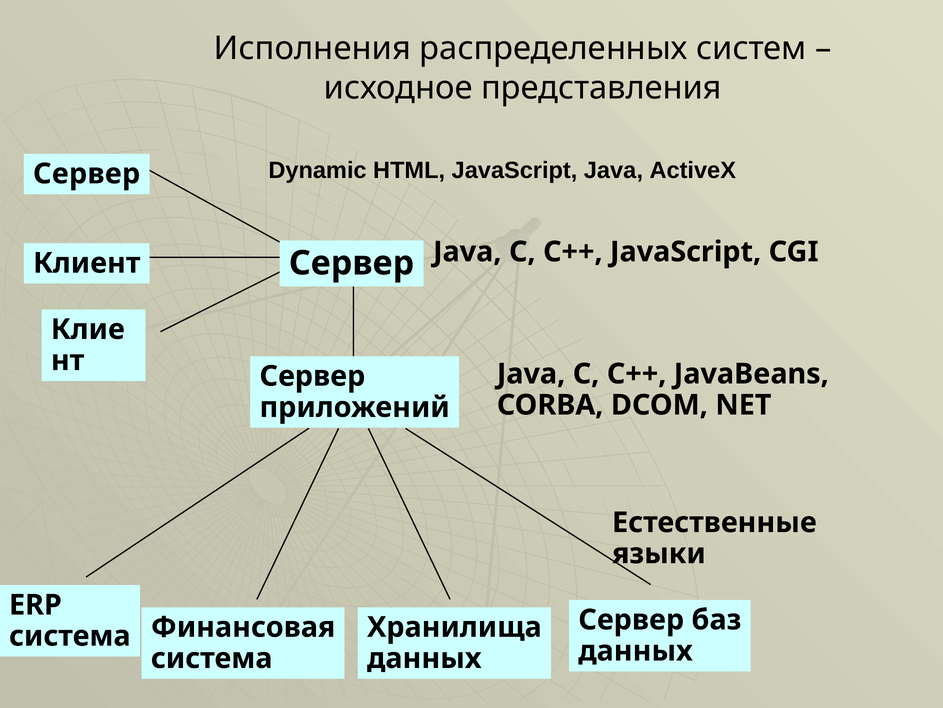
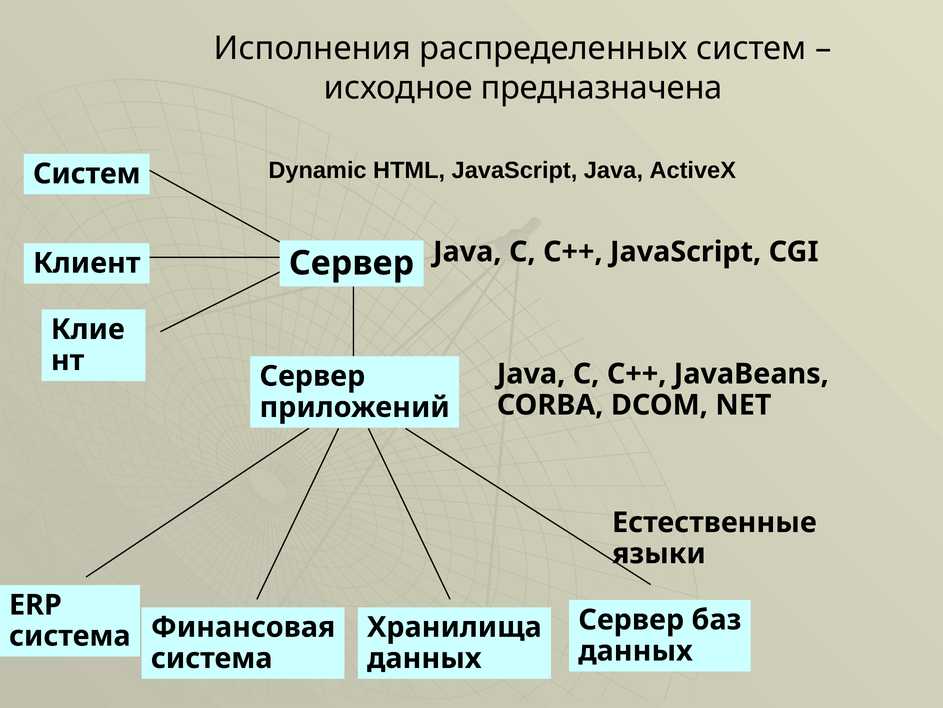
представления: представления -> предназначена (602, 88)
Сервер: Сервер -> Систем (87, 174)
